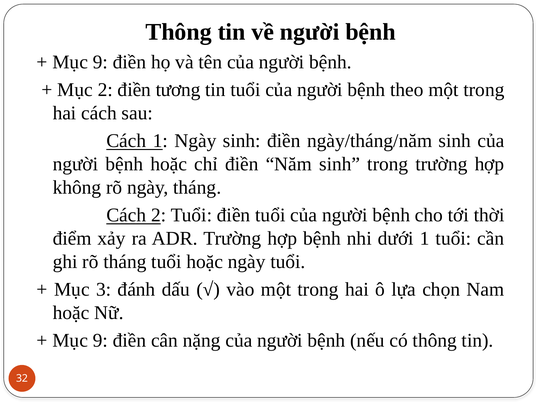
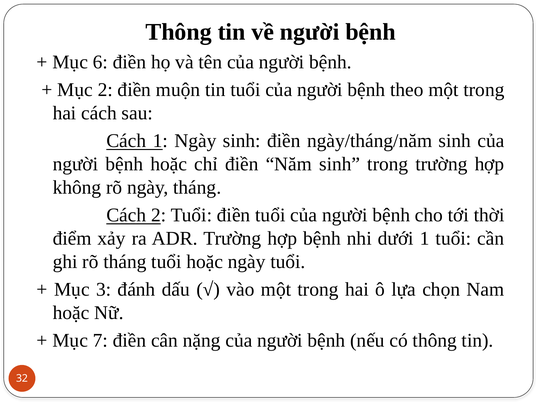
9: 9 -> 6 (100, 62)
tương: tương -> muộn (178, 90)
9: 9 -> 7 (100, 340)
